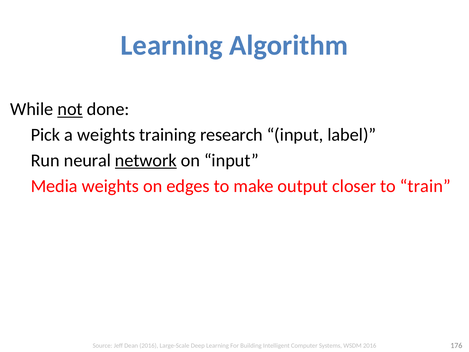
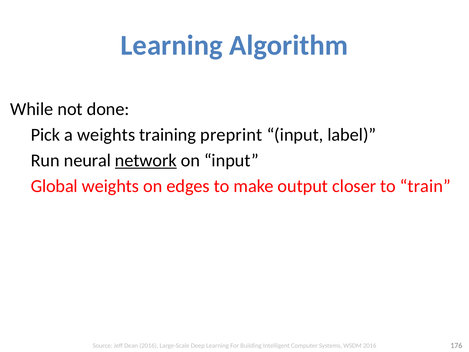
not underline: present -> none (70, 109)
research: research -> preprint (231, 135)
Media: Media -> Global (54, 186)
